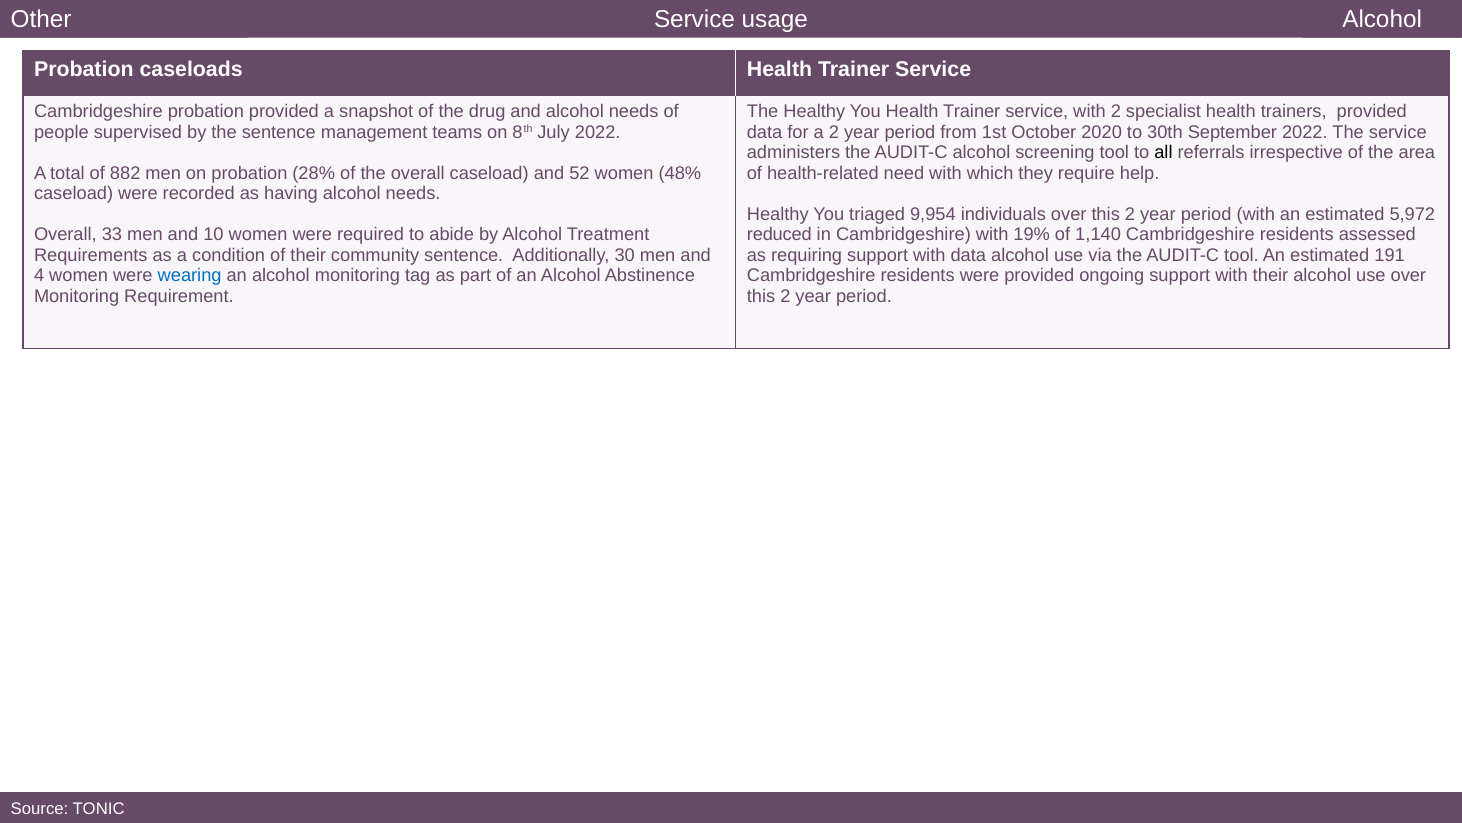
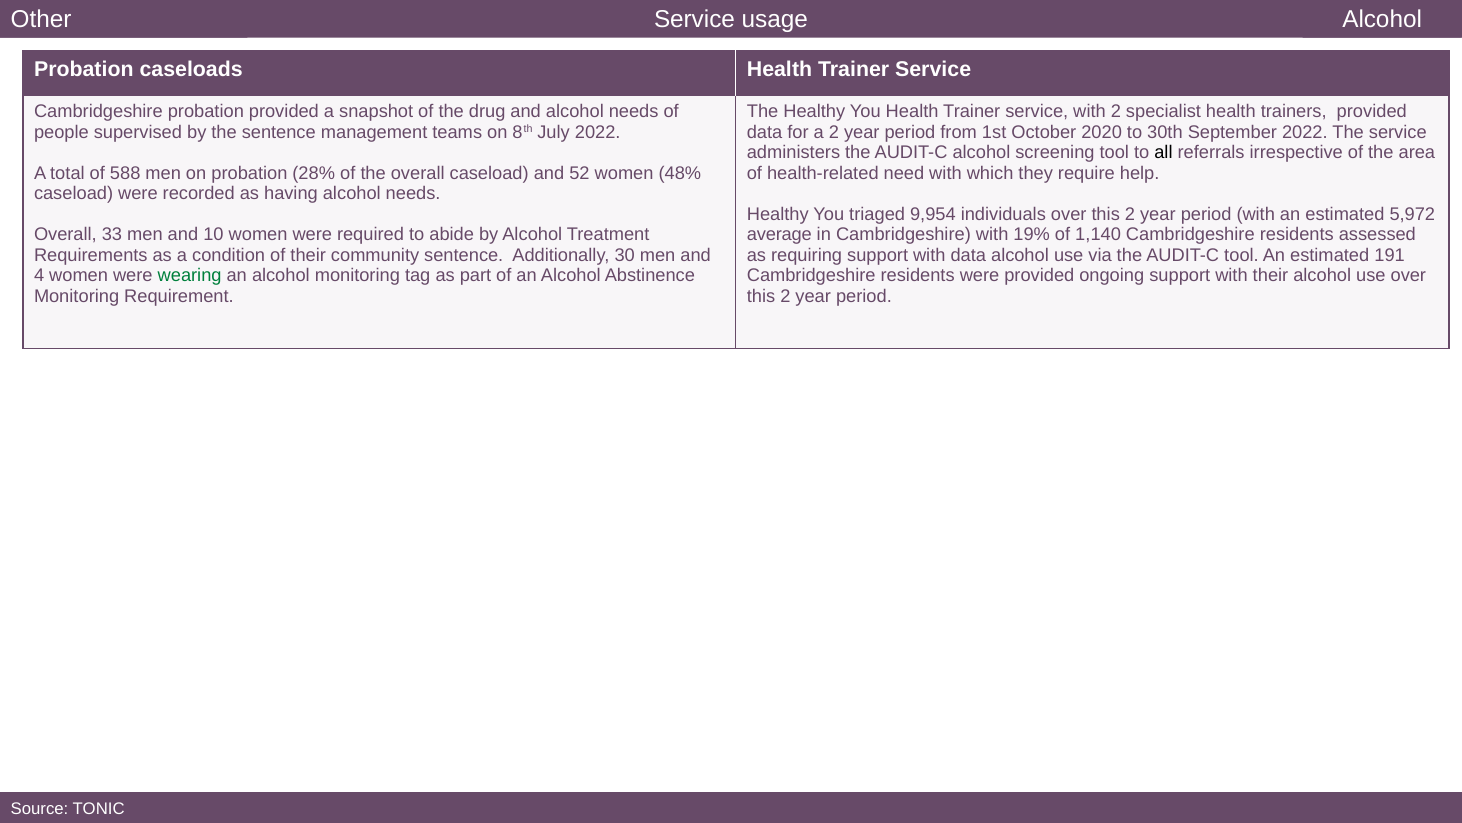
882: 882 -> 588 (125, 173)
reduced: reduced -> average (779, 234)
wearing colour: blue -> green (190, 275)
